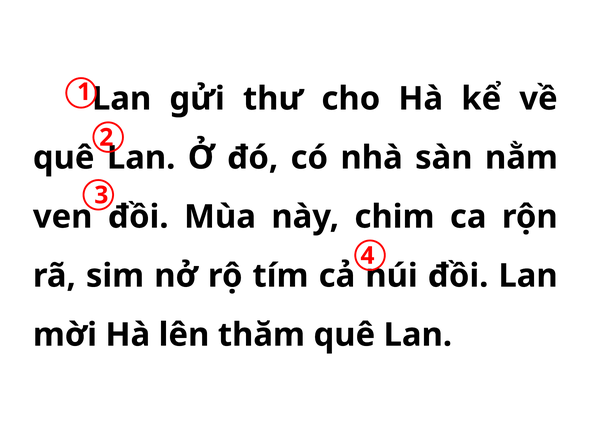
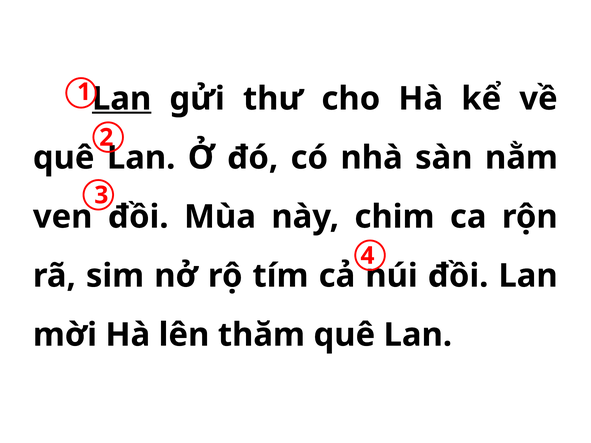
Lan underline: none -> present (122, 99)
